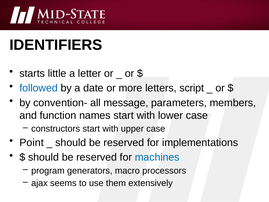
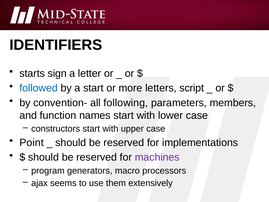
little: little -> sign (57, 73)
a date: date -> start (93, 88)
message: message -> following (126, 103)
machines colour: blue -> purple (157, 157)
